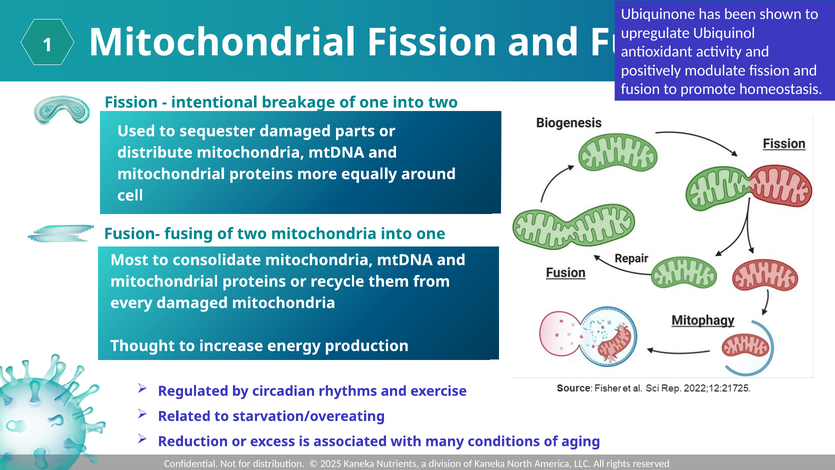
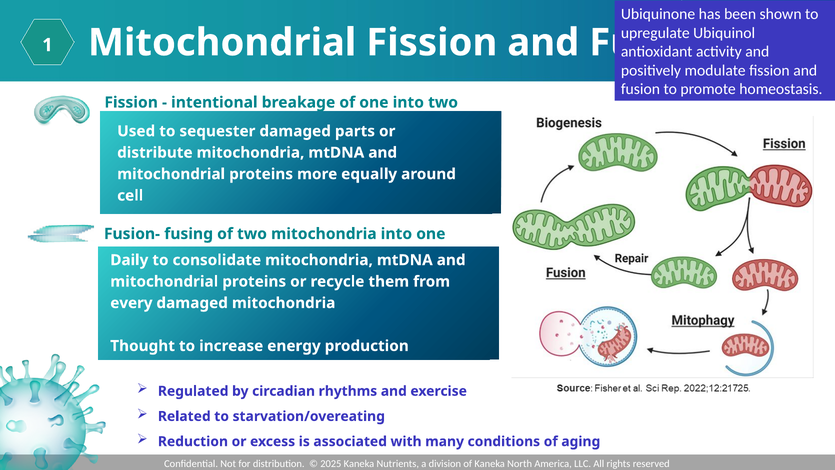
Most: Most -> Daily (129, 260)
